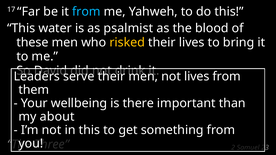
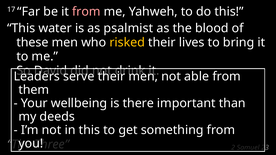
from colour: light blue -> pink (86, 12)
not lives: lives -> able (197, 77)
about: about -> deeds (57, 117)
